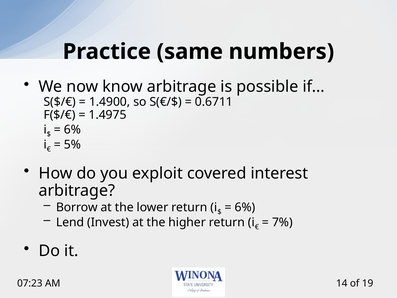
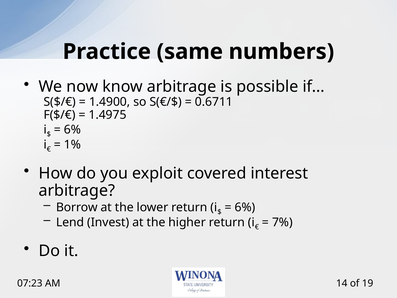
5%: 5% -> 1% (72, 144)
